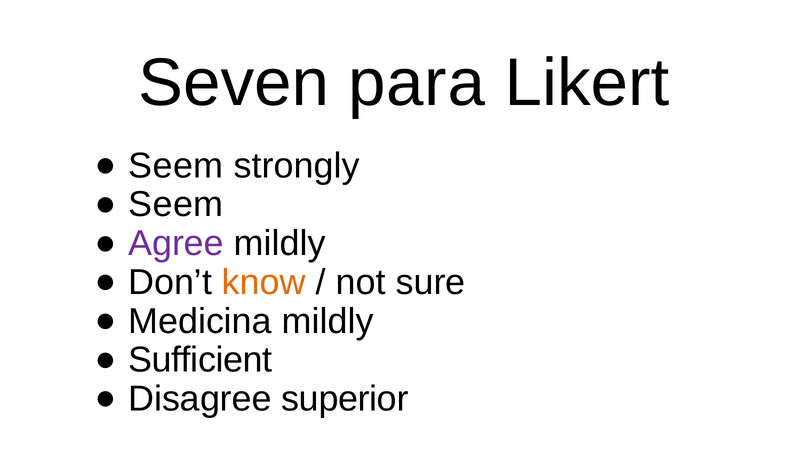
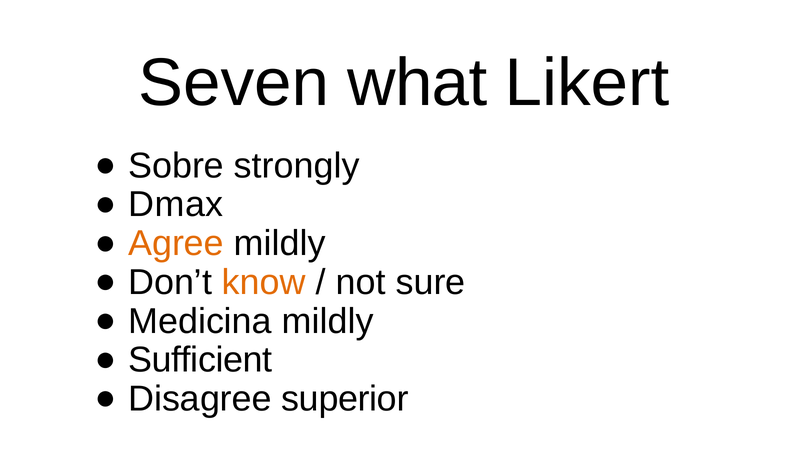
para: para -> what (417, 83)
Seem: Seem -> Sobre (176, 166)
Seem: Seem -> Dmax (176, 204)
Agree colour: purple -> orange (176, 243)
